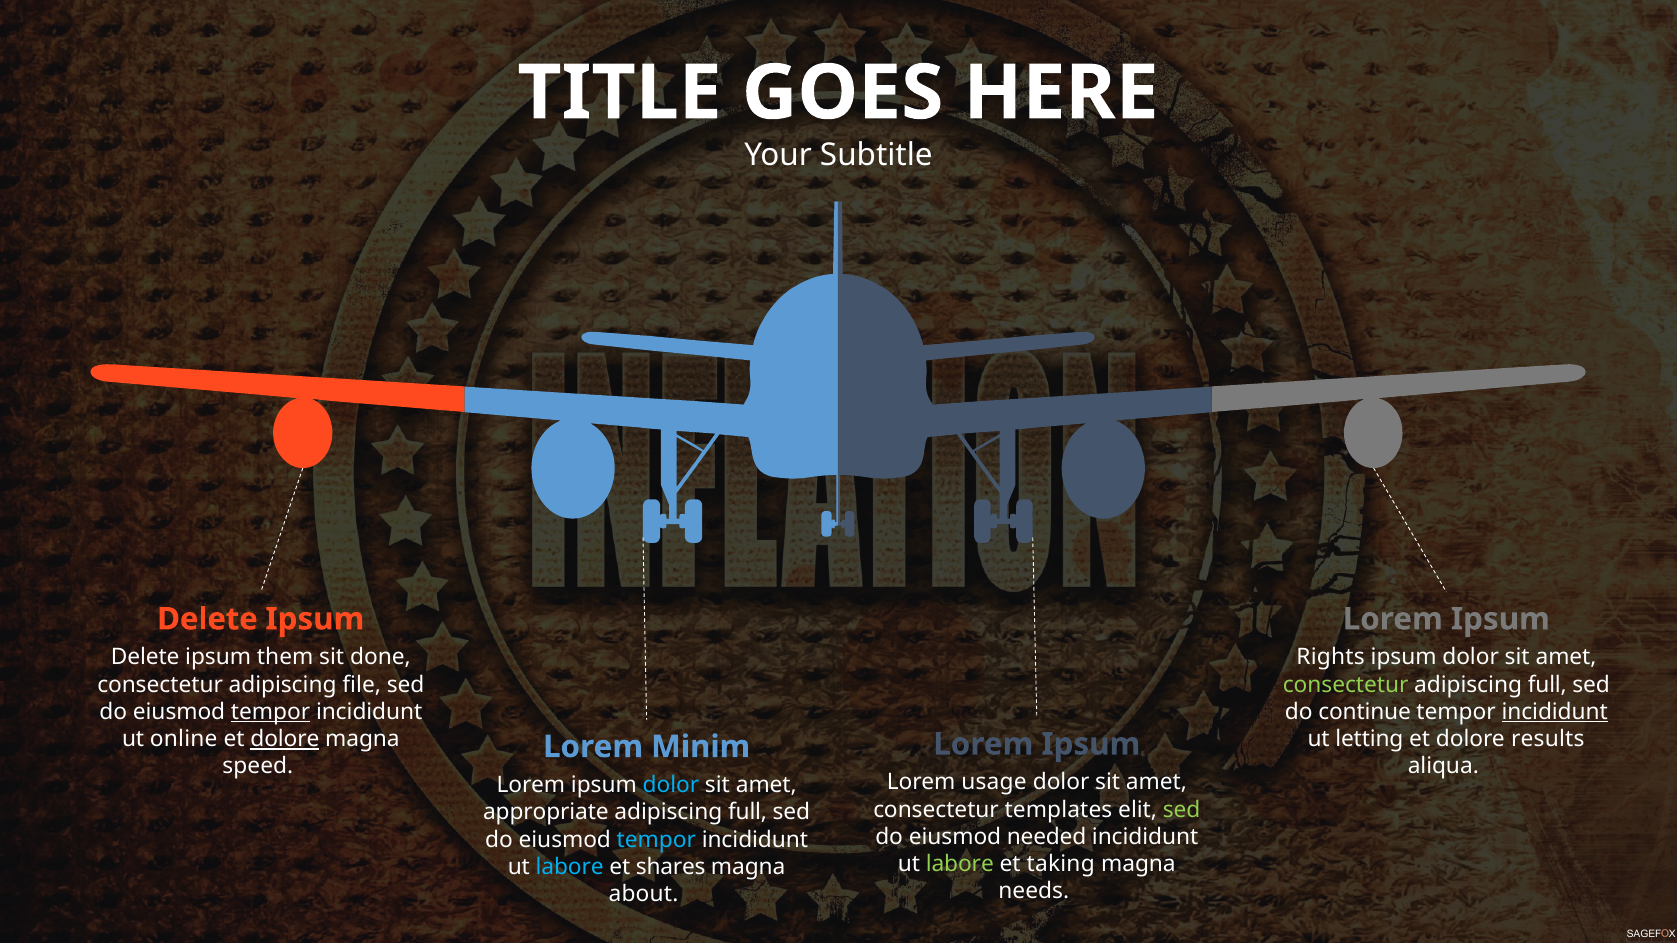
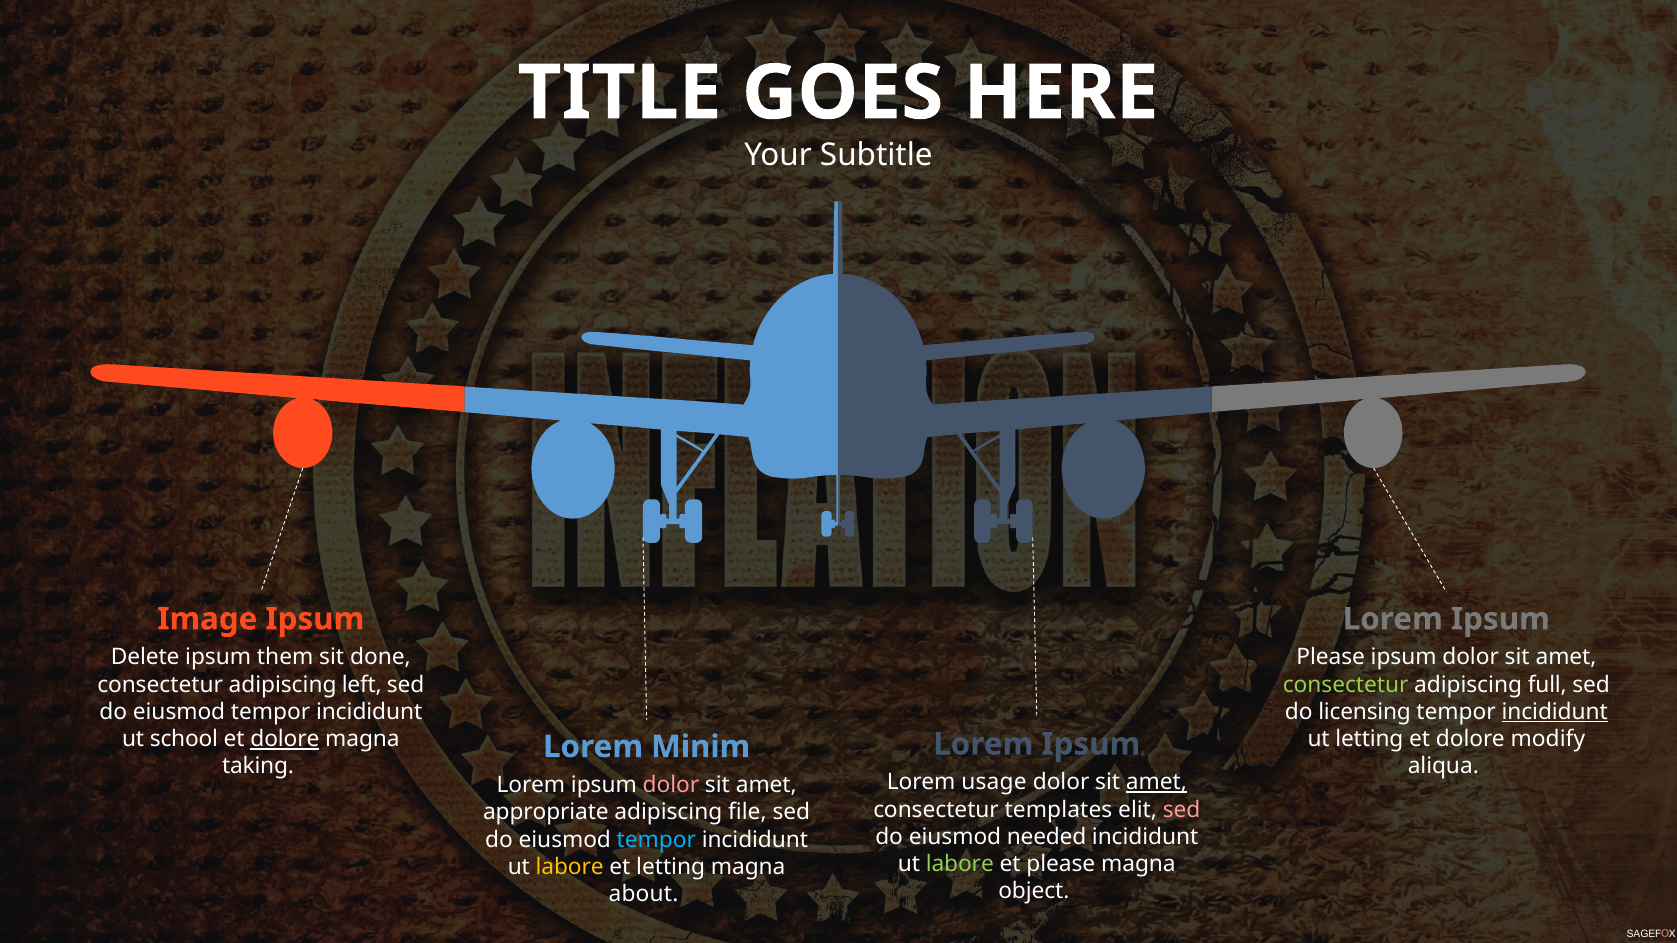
Delete: Delete -> Image (207, 619)
Rights: Rights -> Please (1331, 657)
file: file -> left (362, 685)
tempor underline: present -> none (271, 712)
continue: continue -> licensing (1365, 712)
online: online -> school (184, 739)
results: results -> modify (1548, 739)
speed: speed -> taking (258, 767)
amet underline: none -> present (1156, 783)
dolor colour: light blue -> pink (671, 785)
sed colour: light green -> pink (1182, 810)
full: full -> file (747, 813)
et taking: taking -> please (1061, 864)
labore colour: light blue -> yellow (570, 867)
et shares: shares -> letting (671, 867)
needs: needs -> object (1034, 892)
